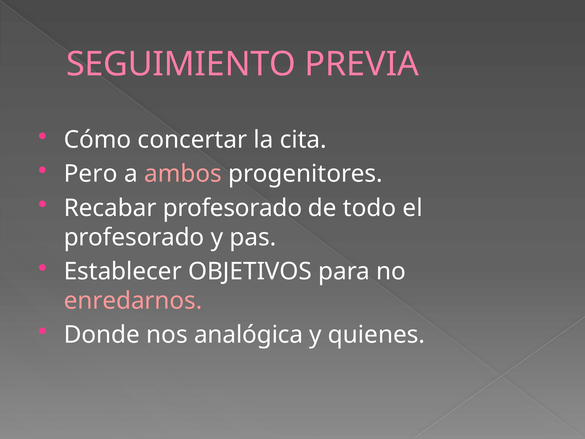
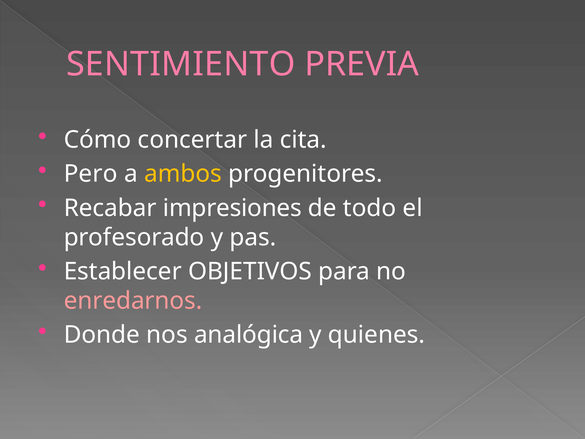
SEGUIMIENTO: SEGUIMIENTO -> SENTIMIENTO (181, 64)
ambos colour: pink -> yellow (183, 174)
Recabar profesorado: profesorado -> impresiones (232, 208)
